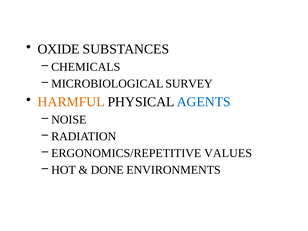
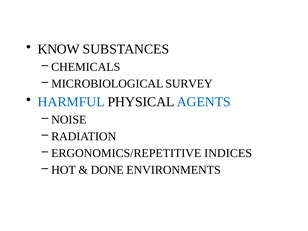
OXIDE: OXIDE -> KNOW (59, 49)
HARMFUL colour: orange -> blue (71, 102)
VALUES: VALUES -> INDICES (228, 153)
